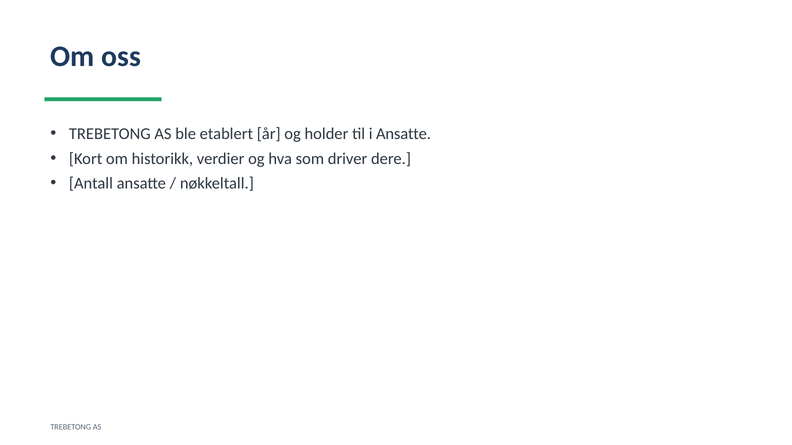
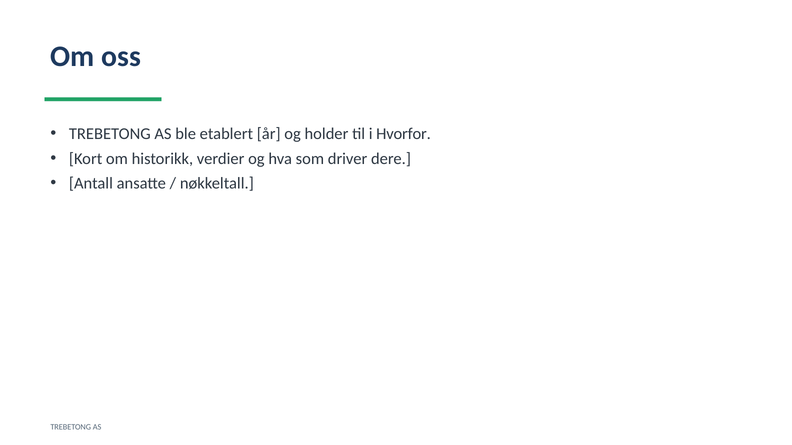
i Ansatte: Ansatte -> Hvorfor (404, 134)
